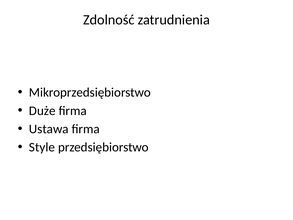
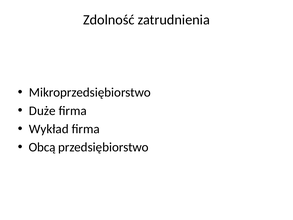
Ustawa: Ustawa -> Wykład (49, 129)
Style: Style -> Obcą (42, 147)
